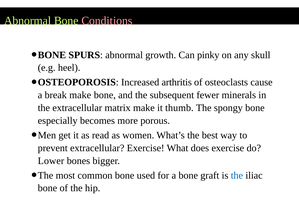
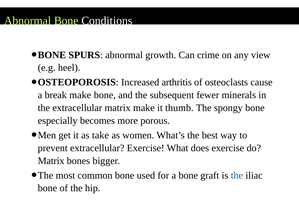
Conditions colour: pink -> white (107, 21)
pinky: pinky -> crime (208, 55)
skull: skull -> view (261, 55)
read: read -> take (100, 135)
Lower: Lower -> Matrix (51, 161)
